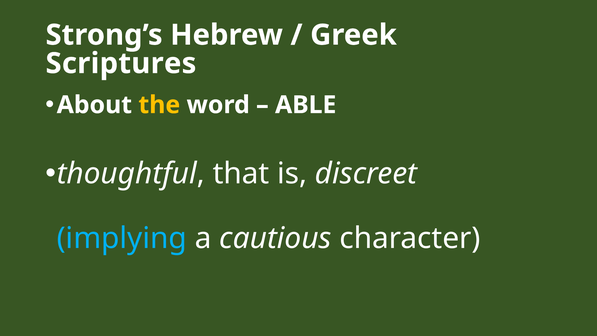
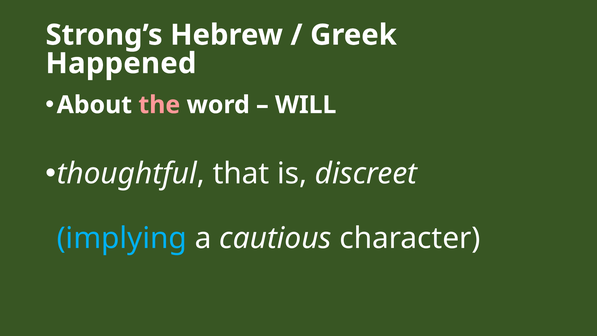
Scriptures: Scriptures -> Happened (121, 63)
the colour: yellow -> pink (159, 105)
ABLE: ABLE -> WILL (306, 105)
